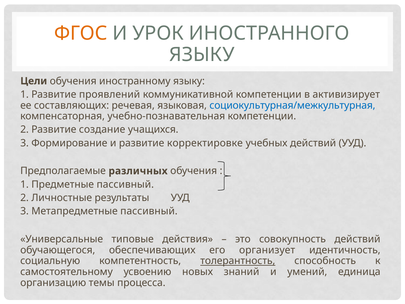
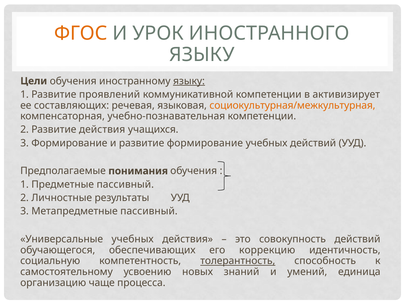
языку underline: none -> present (189, 81)
социокультурная/межкультурная colour: blue -> orange (292, 105)
Развитие создание: создание -> действия (102, 130)
развитие корректировке: корректировке -> формирование (205, 143)
различных: различных -> понимания (138, 171)
Универсальные типовые: типовые -> учебных (133, 239)
организует: организует -> коррекцию (267, 250)
темы: темы -> чаще (102, 283)
